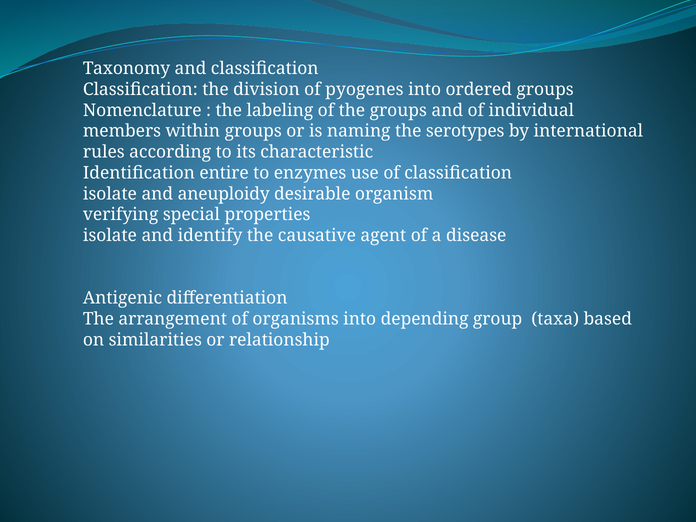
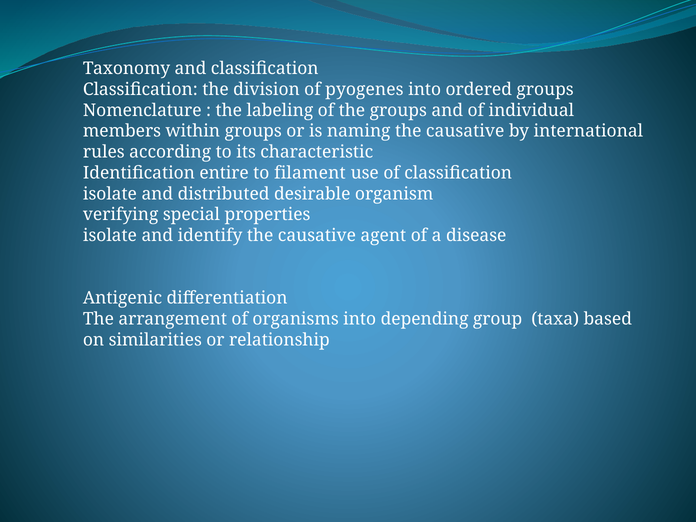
naming the serotypes: serotypes -> causative (465, 131)
enzymes: enzymes -> filament (310, 173)
aneuploidy: aneuploidy -> distributed (224, 194)
